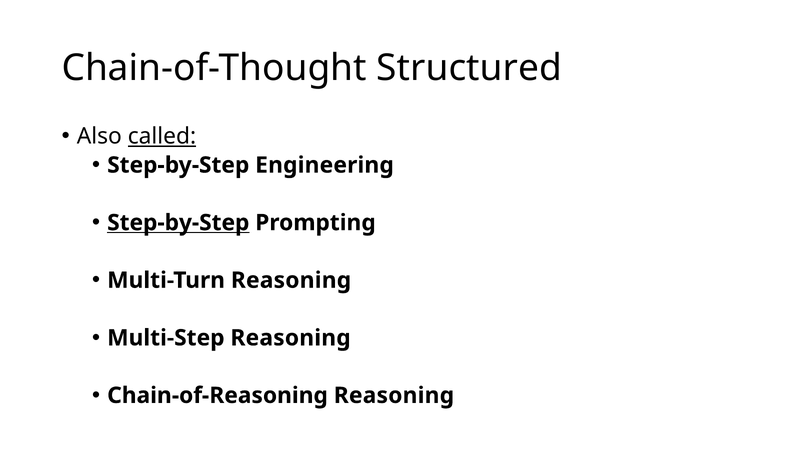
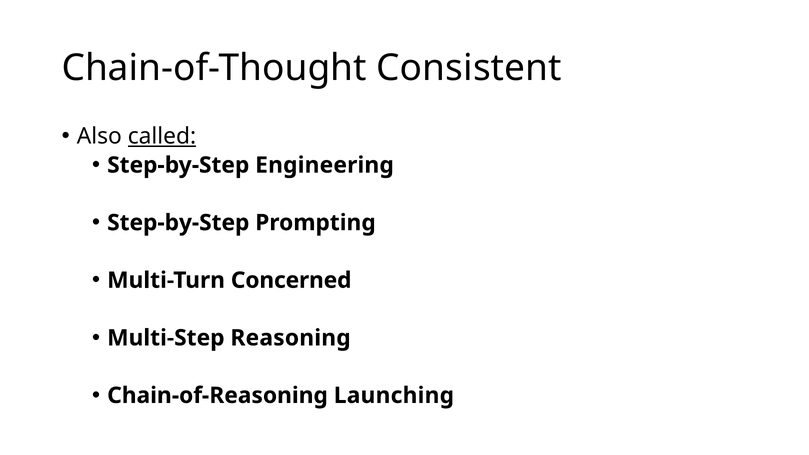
Structured: Structured -> Consistent (469, 68)
Step-by-Step underline: present -> none (178, 223)
Multi-Turn Reasoning: Reasoning -> Concerned (291, 280)
Chain-of-Reasoning Reasoning: Reasoning -> Launching (394, 396)
